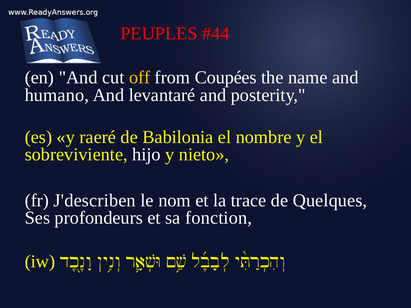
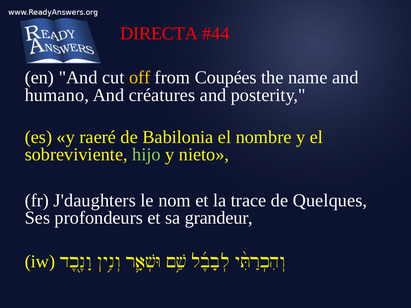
PEUPLES: PEUPLES -> DIRECTA (159, 33)
levantaré: levantaré -> créatures (162, 95)
hijo colour: white -> light green (146, 155)
J'describen: J'describen -> J'daughters (95, 201)
fonction: fonction -> grandeur (219, 218)
